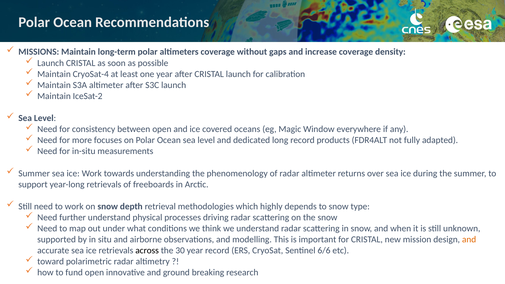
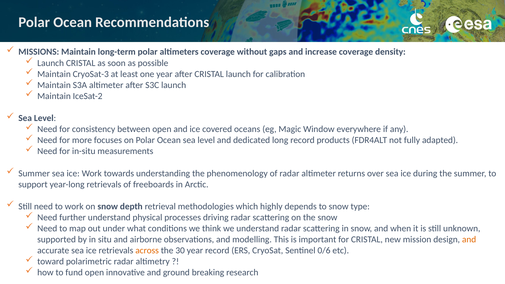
CryoSat-4: CryoSat-4 -> CryoSat-3 (91, 74)
across colour: black -> orange (147, 251)
6/6: 6/6 -> 0/6 (324, 251)
